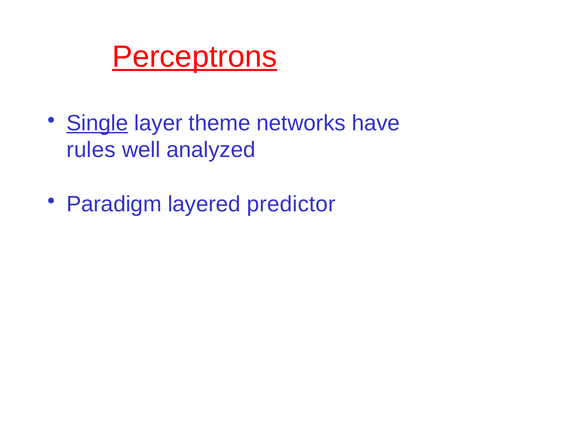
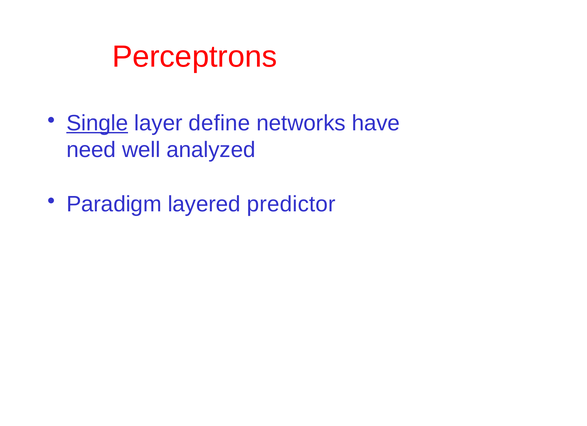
Perceptrons underline: present -> none (195, 57)
theme: theme -> define (219, 123)
rules: rules -> need (91, 150)
